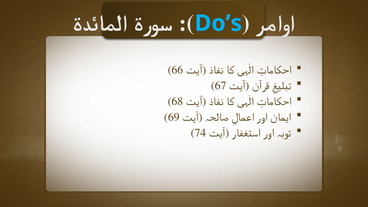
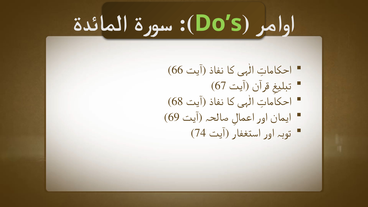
Do’s colour: light blue -> light green (218, 23)
